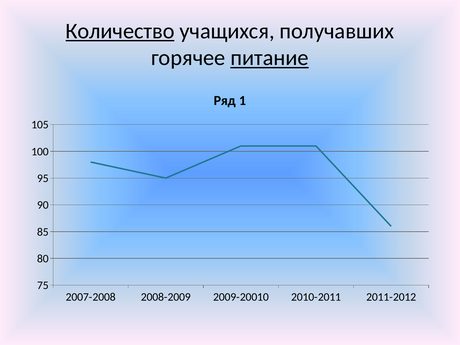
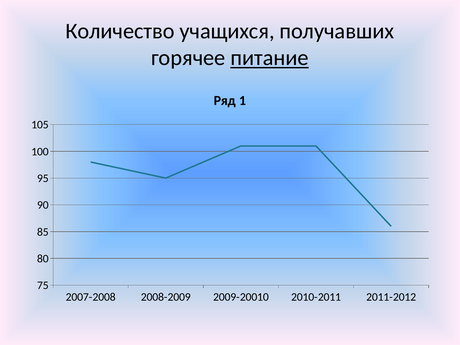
Количество underline: present -> none (120, 31)
